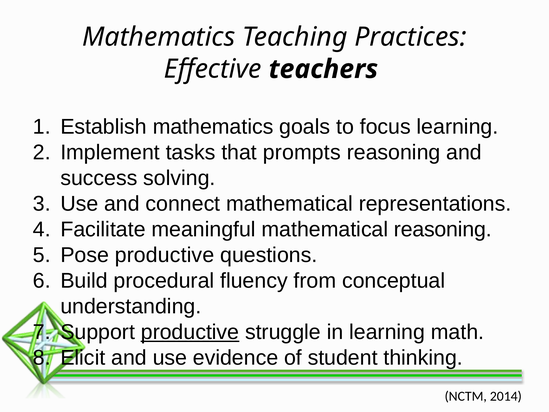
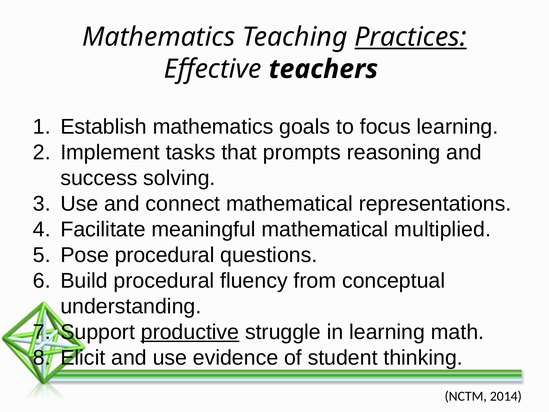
Practices underline: none -> present (411, 37)
mathematical reasoning: reasoning -> multiplied (443, 229)
Pose productive: productive -> procedural (165, 255)
